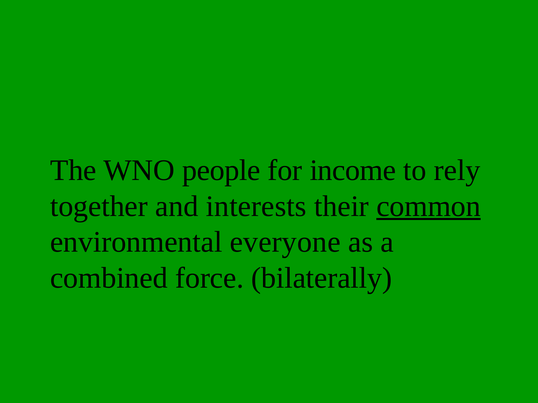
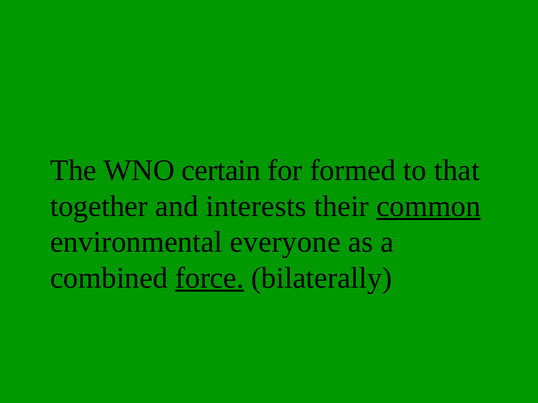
people: people -> certain (221, 171)
income: income -> formed (353, 171)
rely: rely -> that (457, 171)
force underline: none -> present (210, 278)
